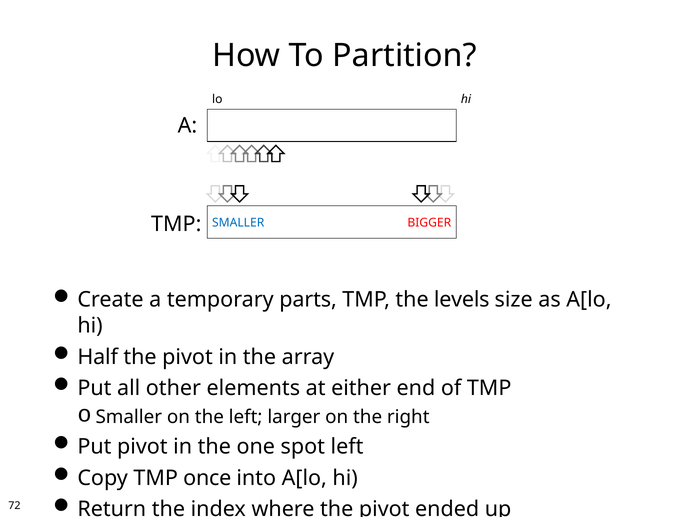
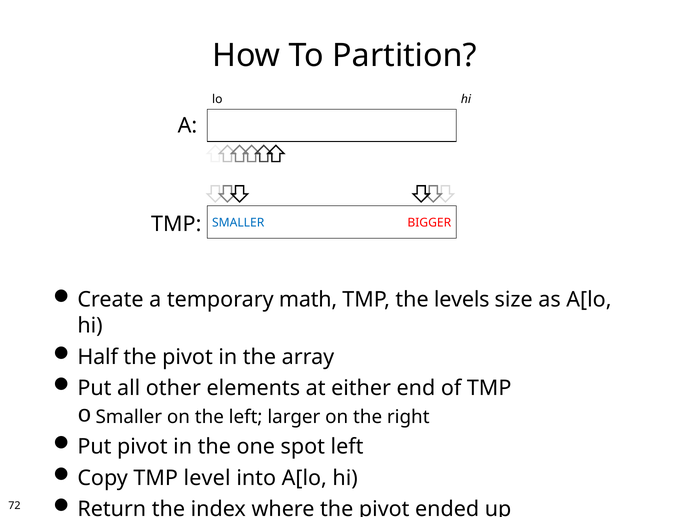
parts: parts -> math (308, 300)
once: once -> level (207, 478)
